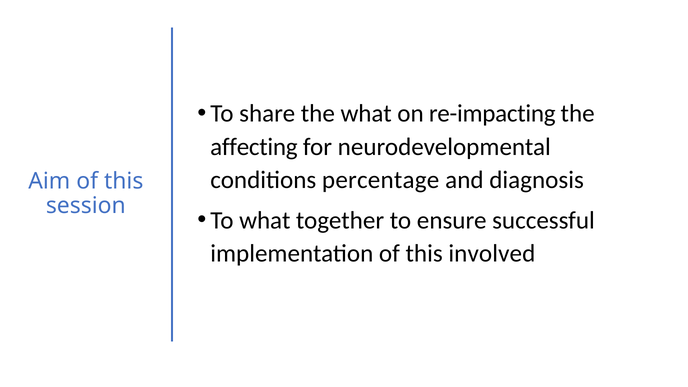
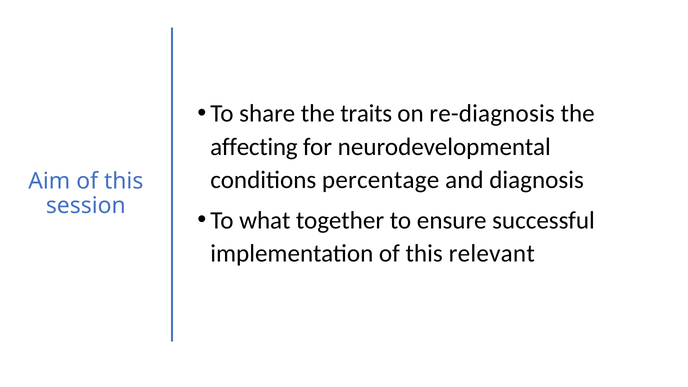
the what: what -> traits (366, 114)
re-impacting: re-impacting -> re-diagnosis (492, 114)
involved: involved -> relevant (492, 253)
